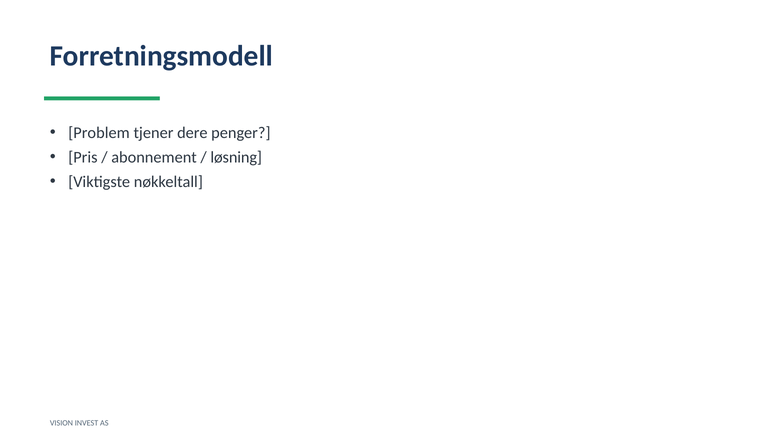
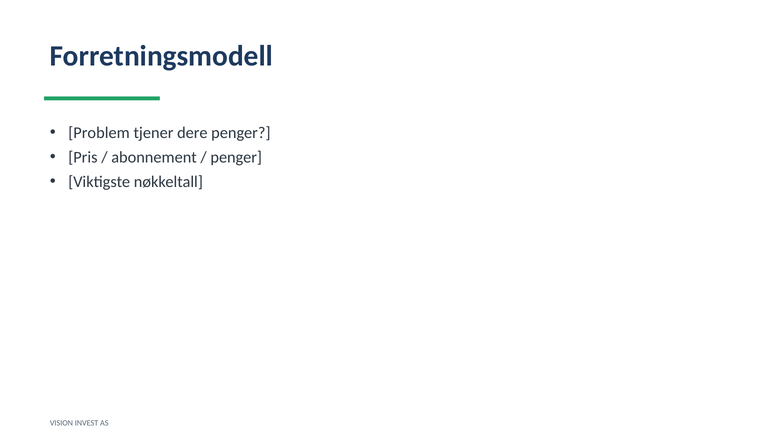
løsning: løsning -> penger (236, 157)
